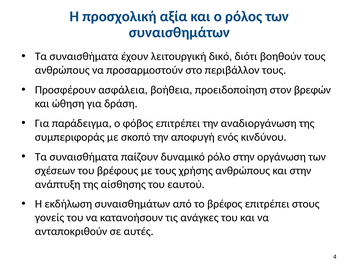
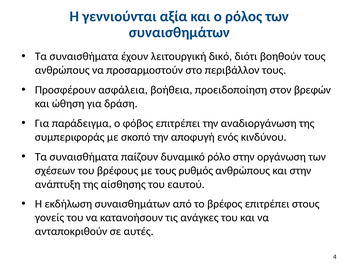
προσχολική: προσχολική -> γεννιούνται (119, 16)
χρήσης: χρήσης -> ρυθμός (196, 170)
